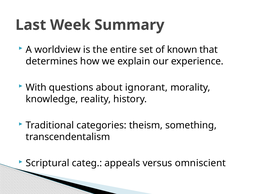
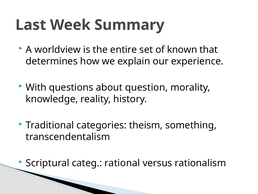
ignorant: ignorant -> question (146, 87)
appeals: appeals -> rational (122, 163)
omniscient: omniscient -> rationalism (200, 163)
